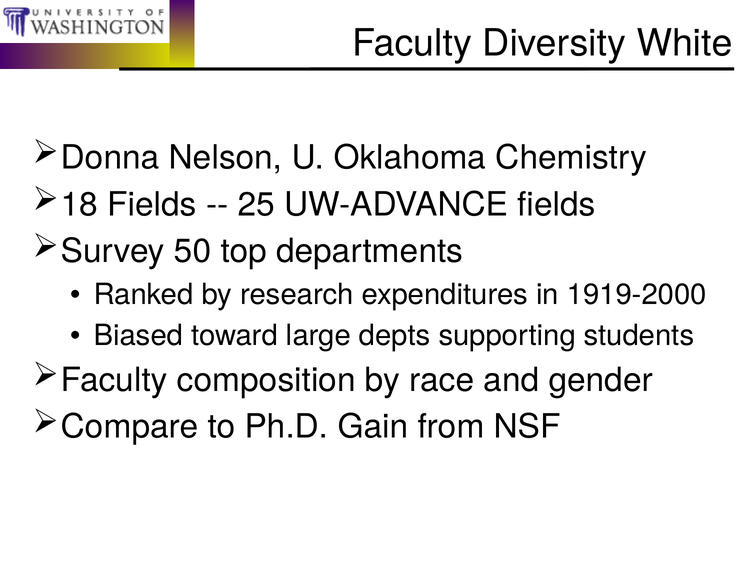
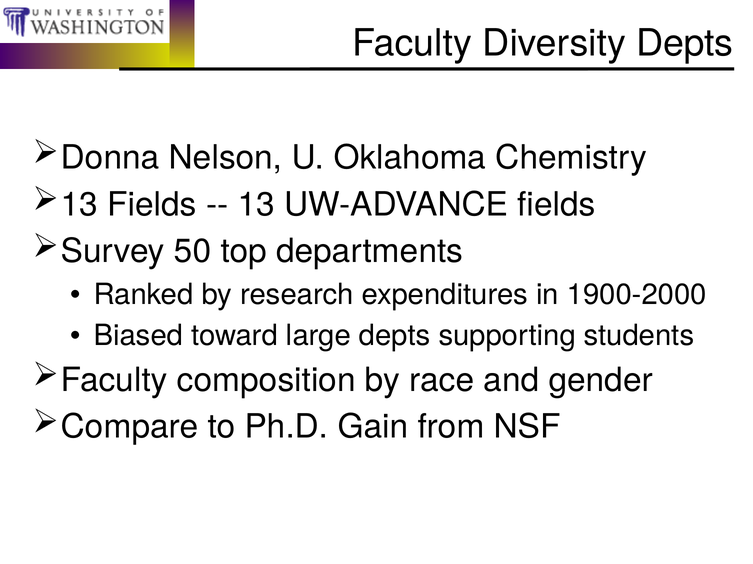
Diversity White: White -> Depts (685, 43)
18: 18 -> 13 (79, 205)
25: 25 -> 13 (256, 205)
1919-2000: 1919-2000 -> 1900-2000 (637, 295)
